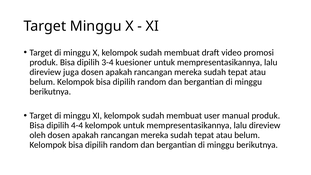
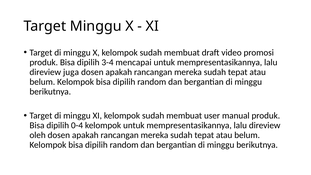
kuesioner: kuesioner -> mencapai (134, 62)
4-4: 4-4 -> 0-4 (77, 125)
